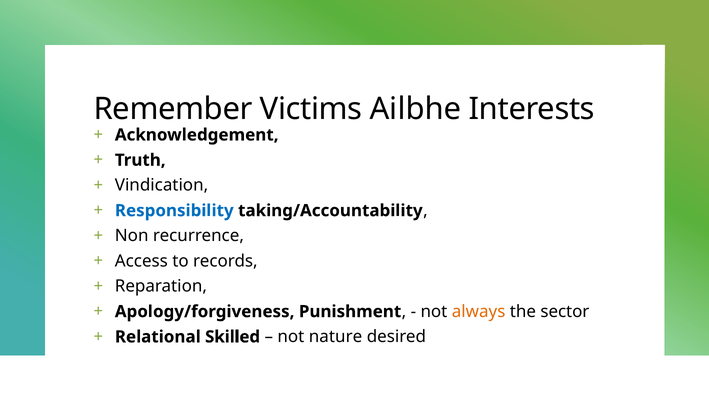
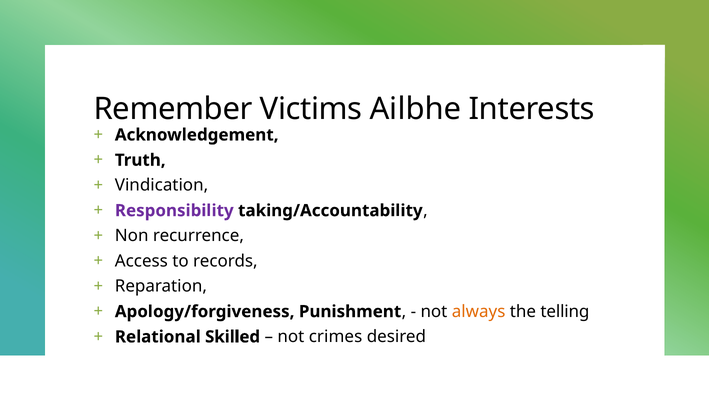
Responsibility colour: blue -> purple (174, 211)
sector: sector -> telling (565, 311)
nature: nature -> crimes (336, 337)
